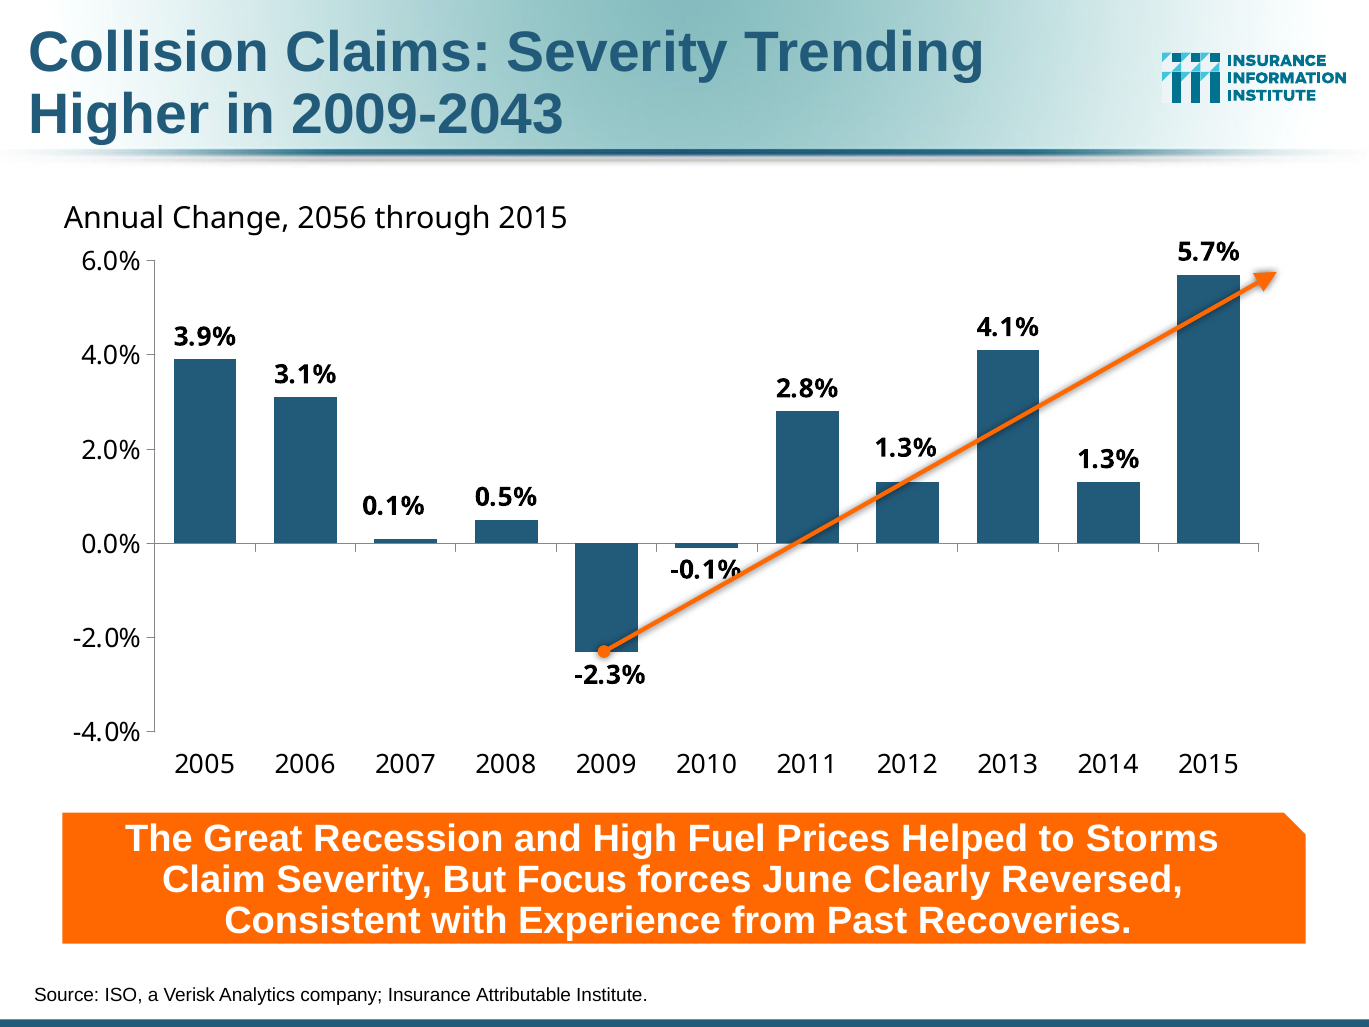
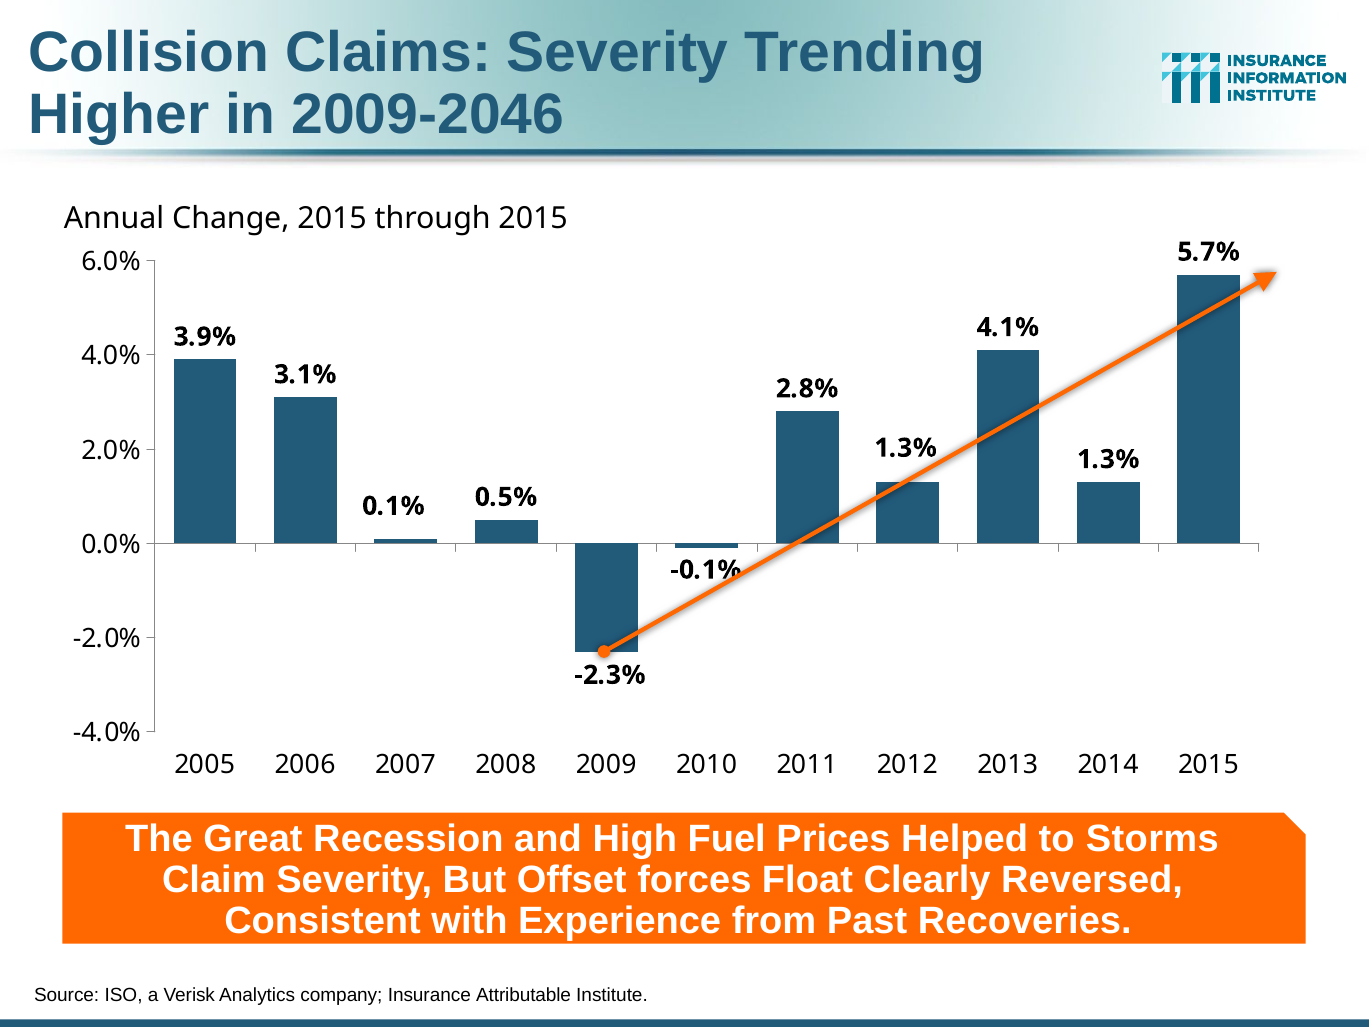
2009-2043: 2009-2043 -> 2009-2046 (428, 114)
Change 2056: 2056 -> 2015 (332, 218)
Focus: Focus -> Offset (572, 880)
June: June -> Float (808, 880)
